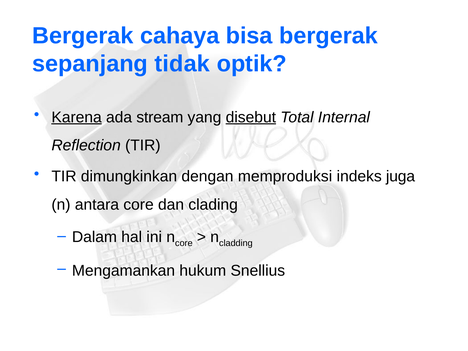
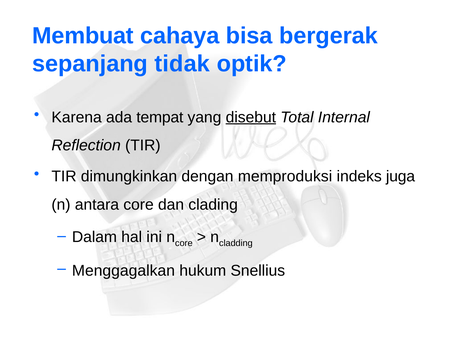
Bergerak: Bergerak -> Membuat (83, 36)
Karena underline: present -> none (77, 117)
stream: stream -> tempat (160, 117)
Mengamankan: Mengamankan -> Menggagalkan (123, 271)
